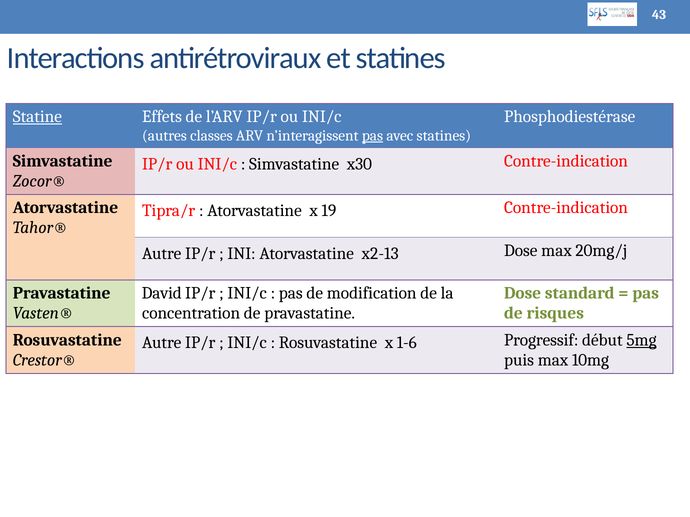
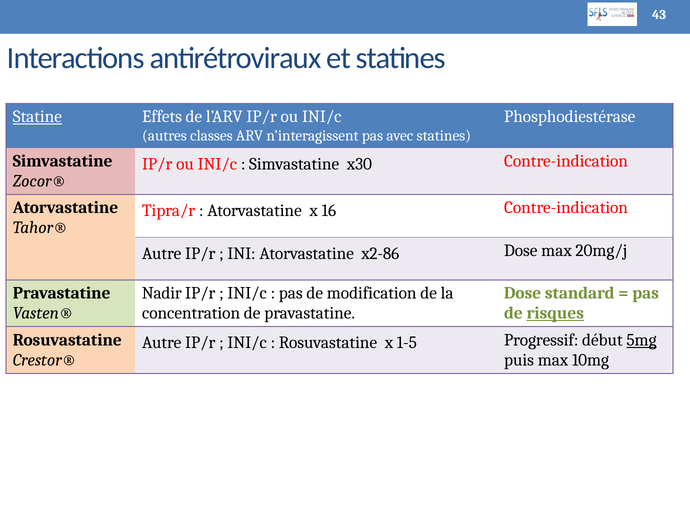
pas underline: present -> none (372, 136)
19: 19 -> 16 (329, 211)
x2-13: x2-13 -> x2-86 (380, 254)
David: David -> Nadir (162, 294)
risques underline: none -> present (555, 313)
1-6: 1-6 -> 1-5 (407, 343)
